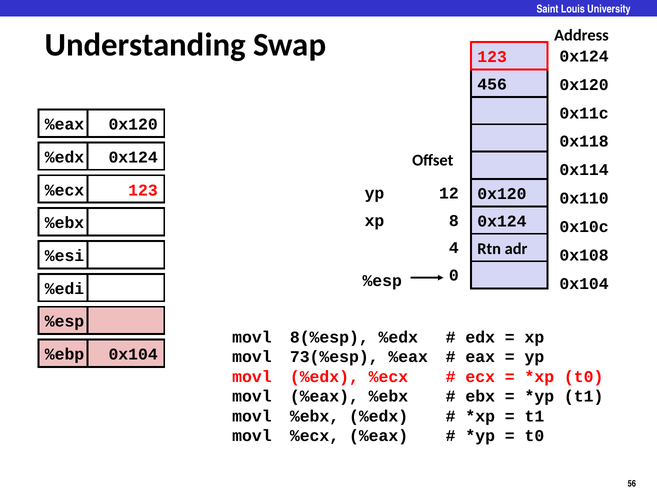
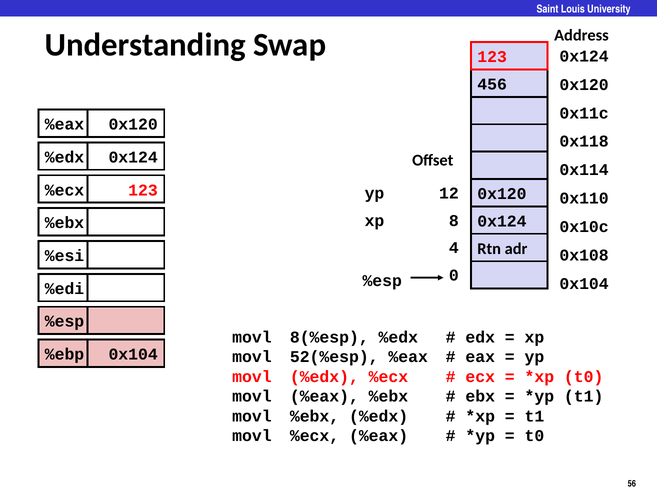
73(%esp: 73(%esp -> 52(%esp (334, 357)
